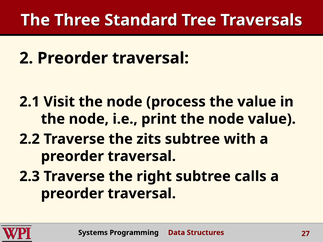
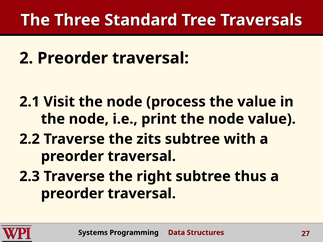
calls: calls -> thus (251, 177)
